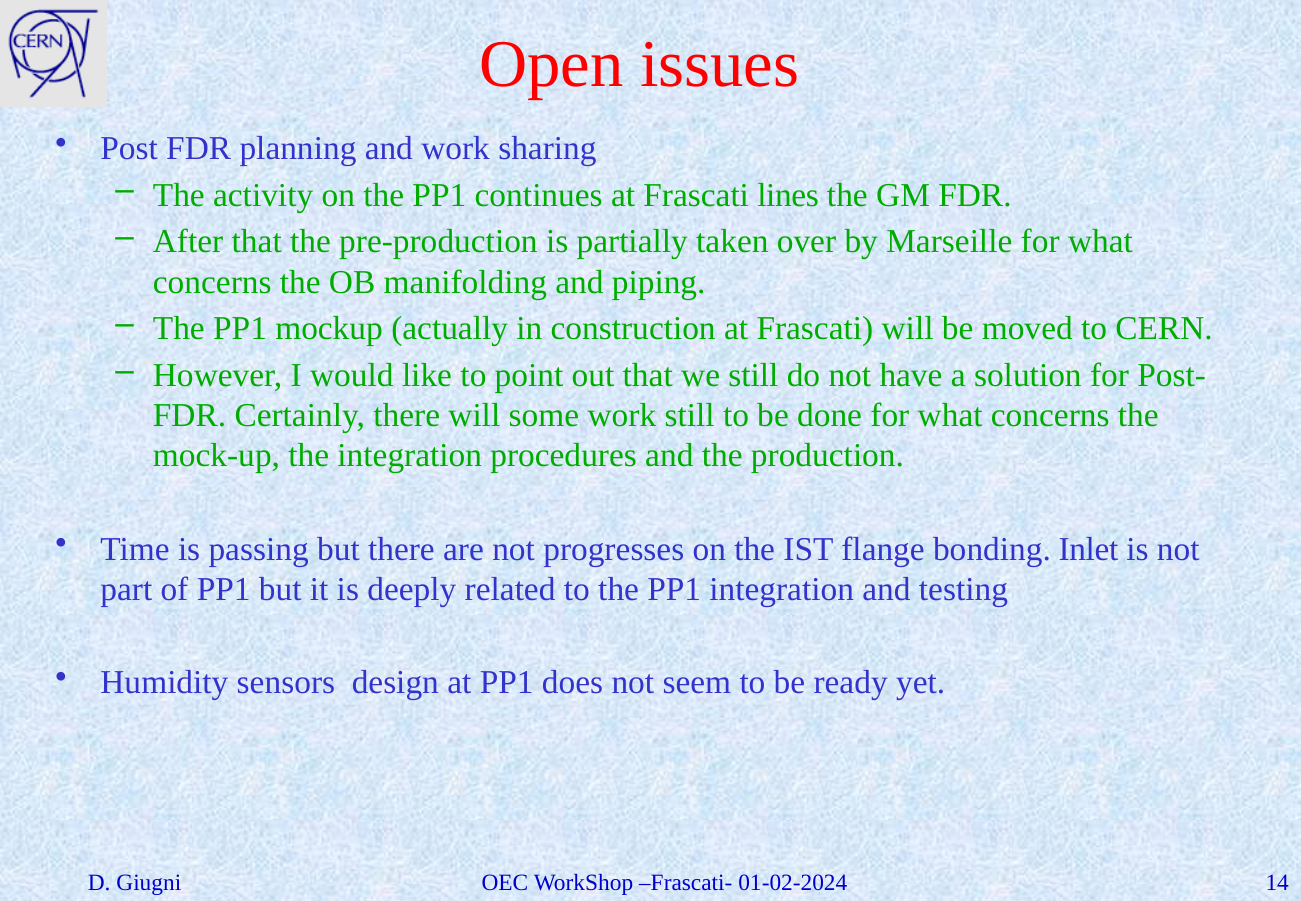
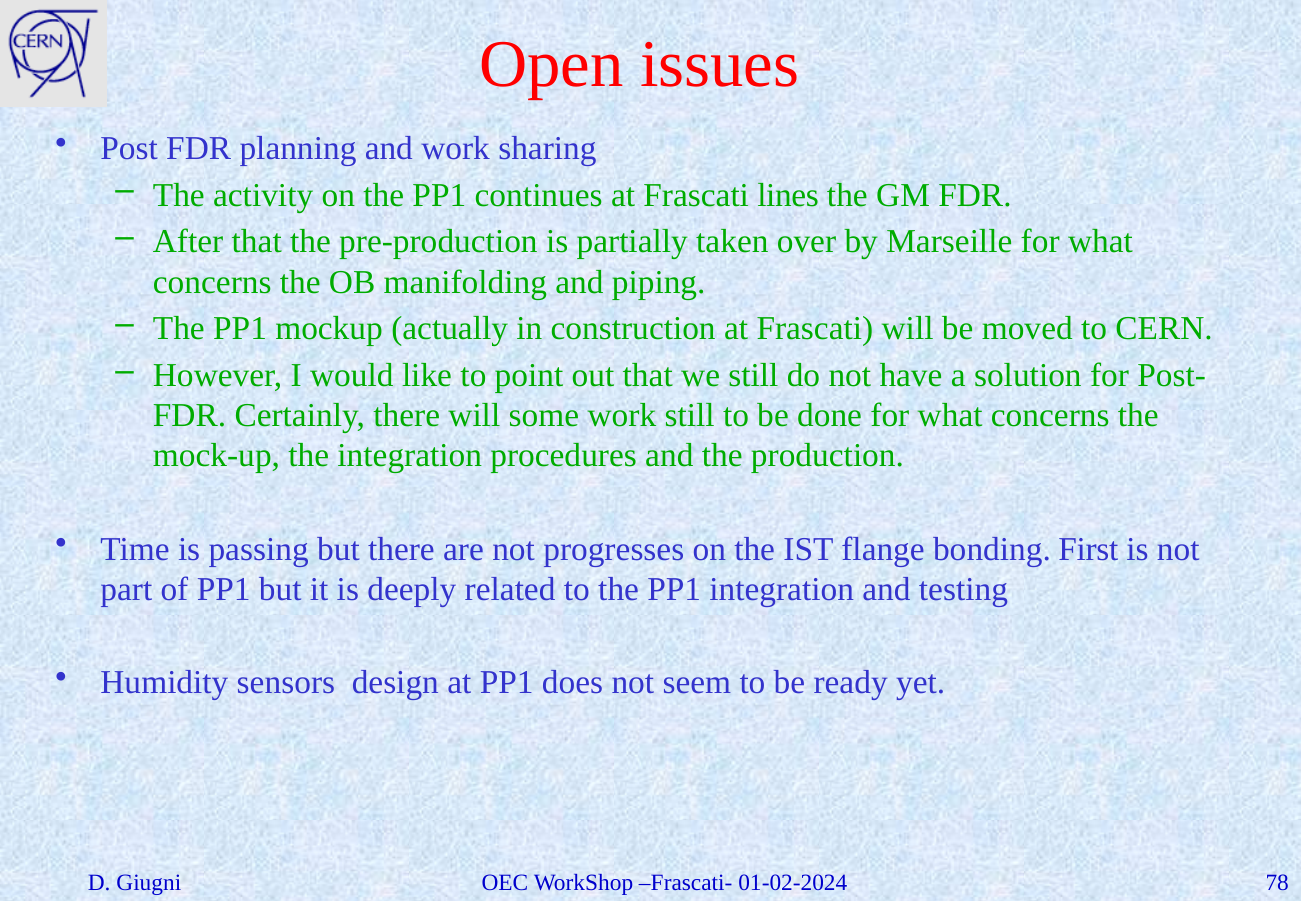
Inlet: Inlet -> First (1088, 549)
14: 14 -> 78 (1277, 882)
